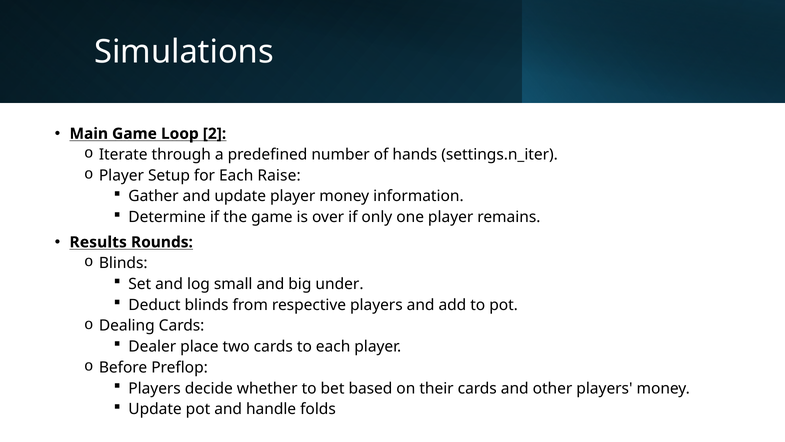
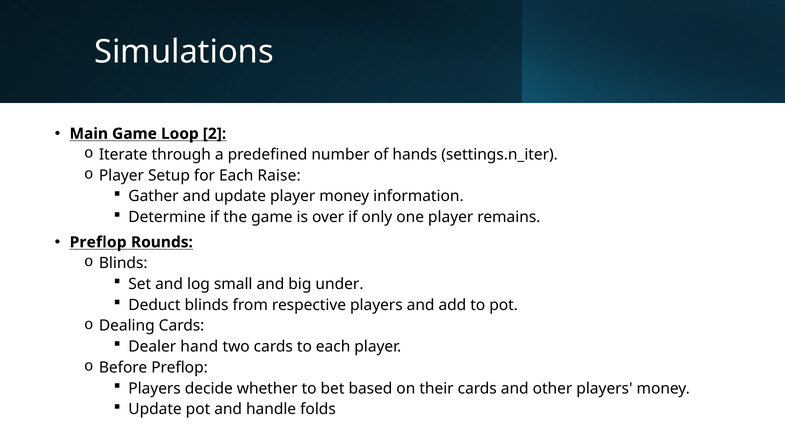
Results: Results -> Preflop (98, 242)
place: place -> hand (199, 346)
